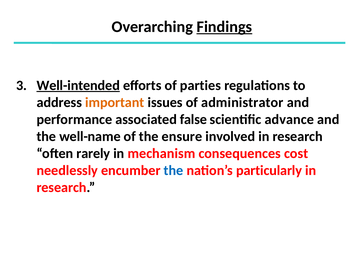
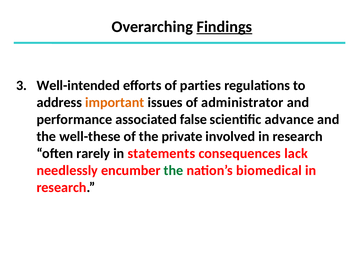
Well-intended underline: present -> none (78, 85)
well-name: well-name -> well-these (90, 136)
ensure: ensure -> private (182, 136)
mechanism: mechanism -> statements (161, 153)
cost: cost -> lack (296, 153)
the colour: blue -> green (174, 170)
particularly: particularly -> biomedical (269, 170)
